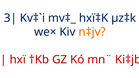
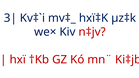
n‡jv colour: orange -> red (92, 32)
